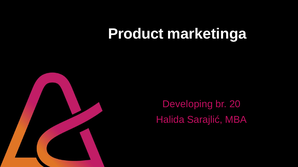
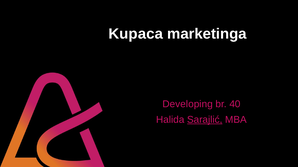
Product: Product -> Kupaca (136, 34)
20: 20 -> 40 (235, 104)
Sarajlić underline: none -> present (205, 120)
